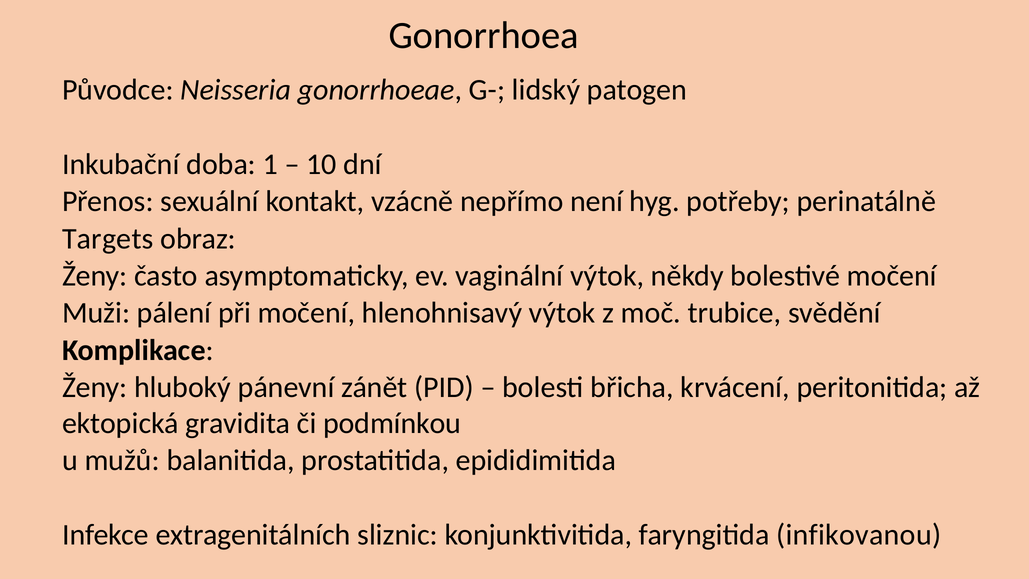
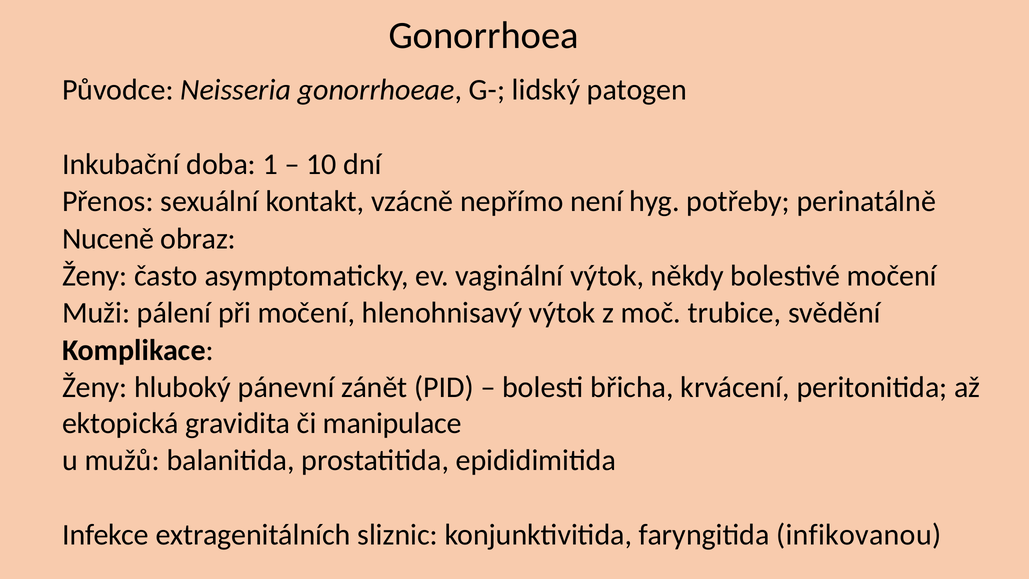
Targets: Targets -> Nuceně (108, 239)
podmínkou: podmínkou -> manipulace (392, 423)
